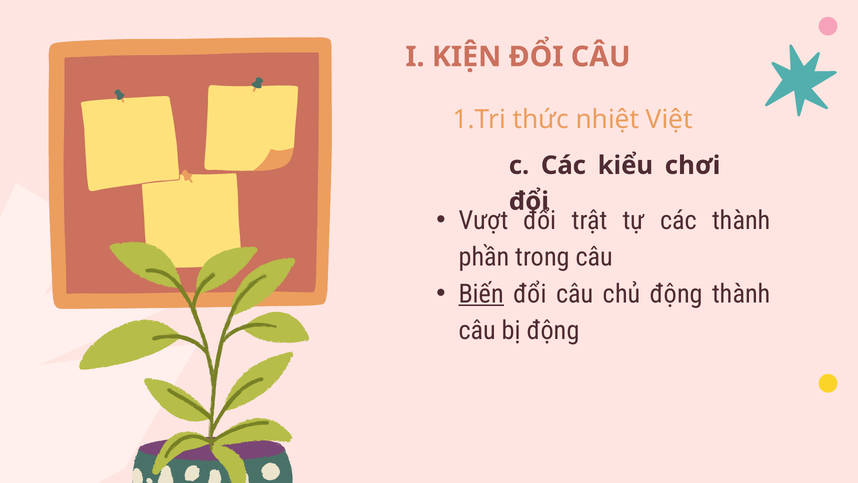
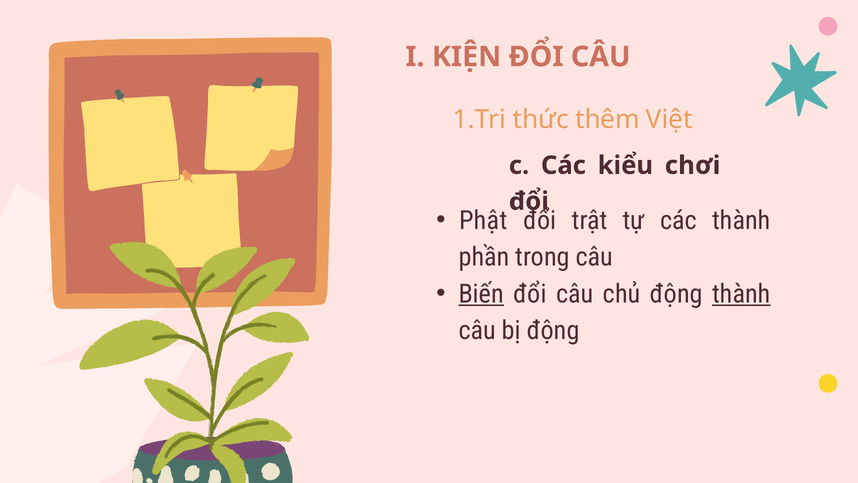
nhiệt: nhiệt -> thêm (607, 120)
Vượt: Vượt -> Phật (483, 220)
thành underline: none -> present (741, 294)
